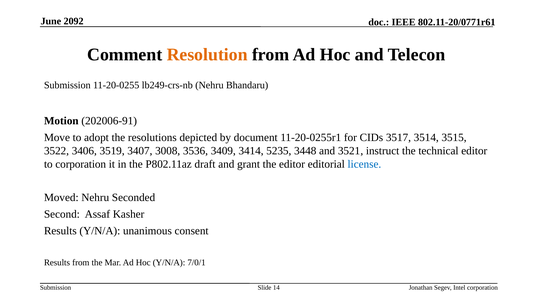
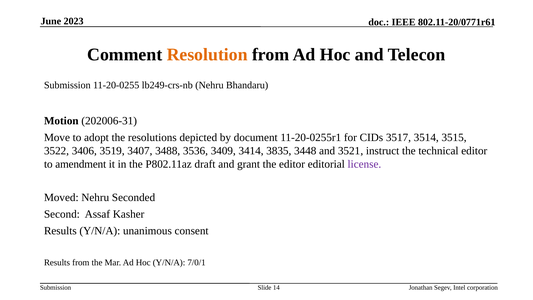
2092: 2092 -> 2023 (74, 21)
202006-91: 202006-91 -> 202006-31 (109, 121)
3008: 3008 -> 3488 (168, 151)
5235: 5235 -> 3835 (279, 151)
to corporation: corporation -> amendment (81, 164)
license colour: blue -> purple (364, 164)
